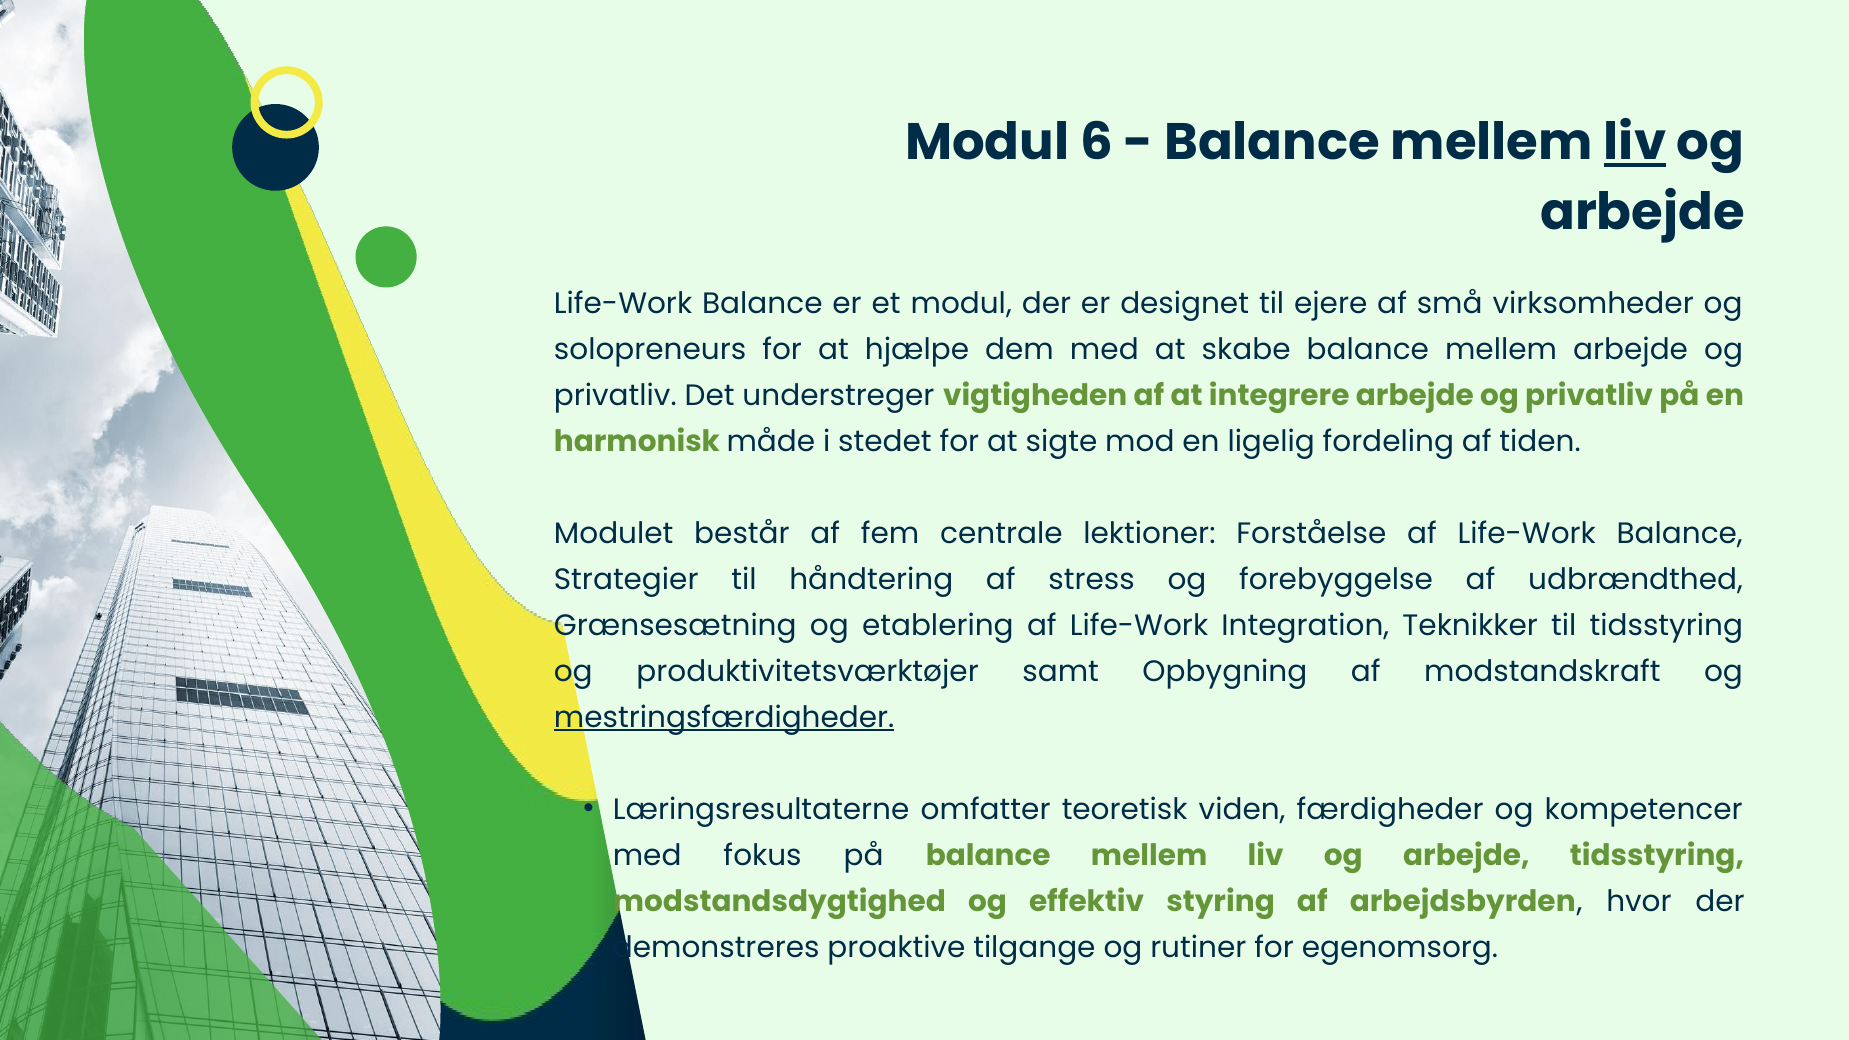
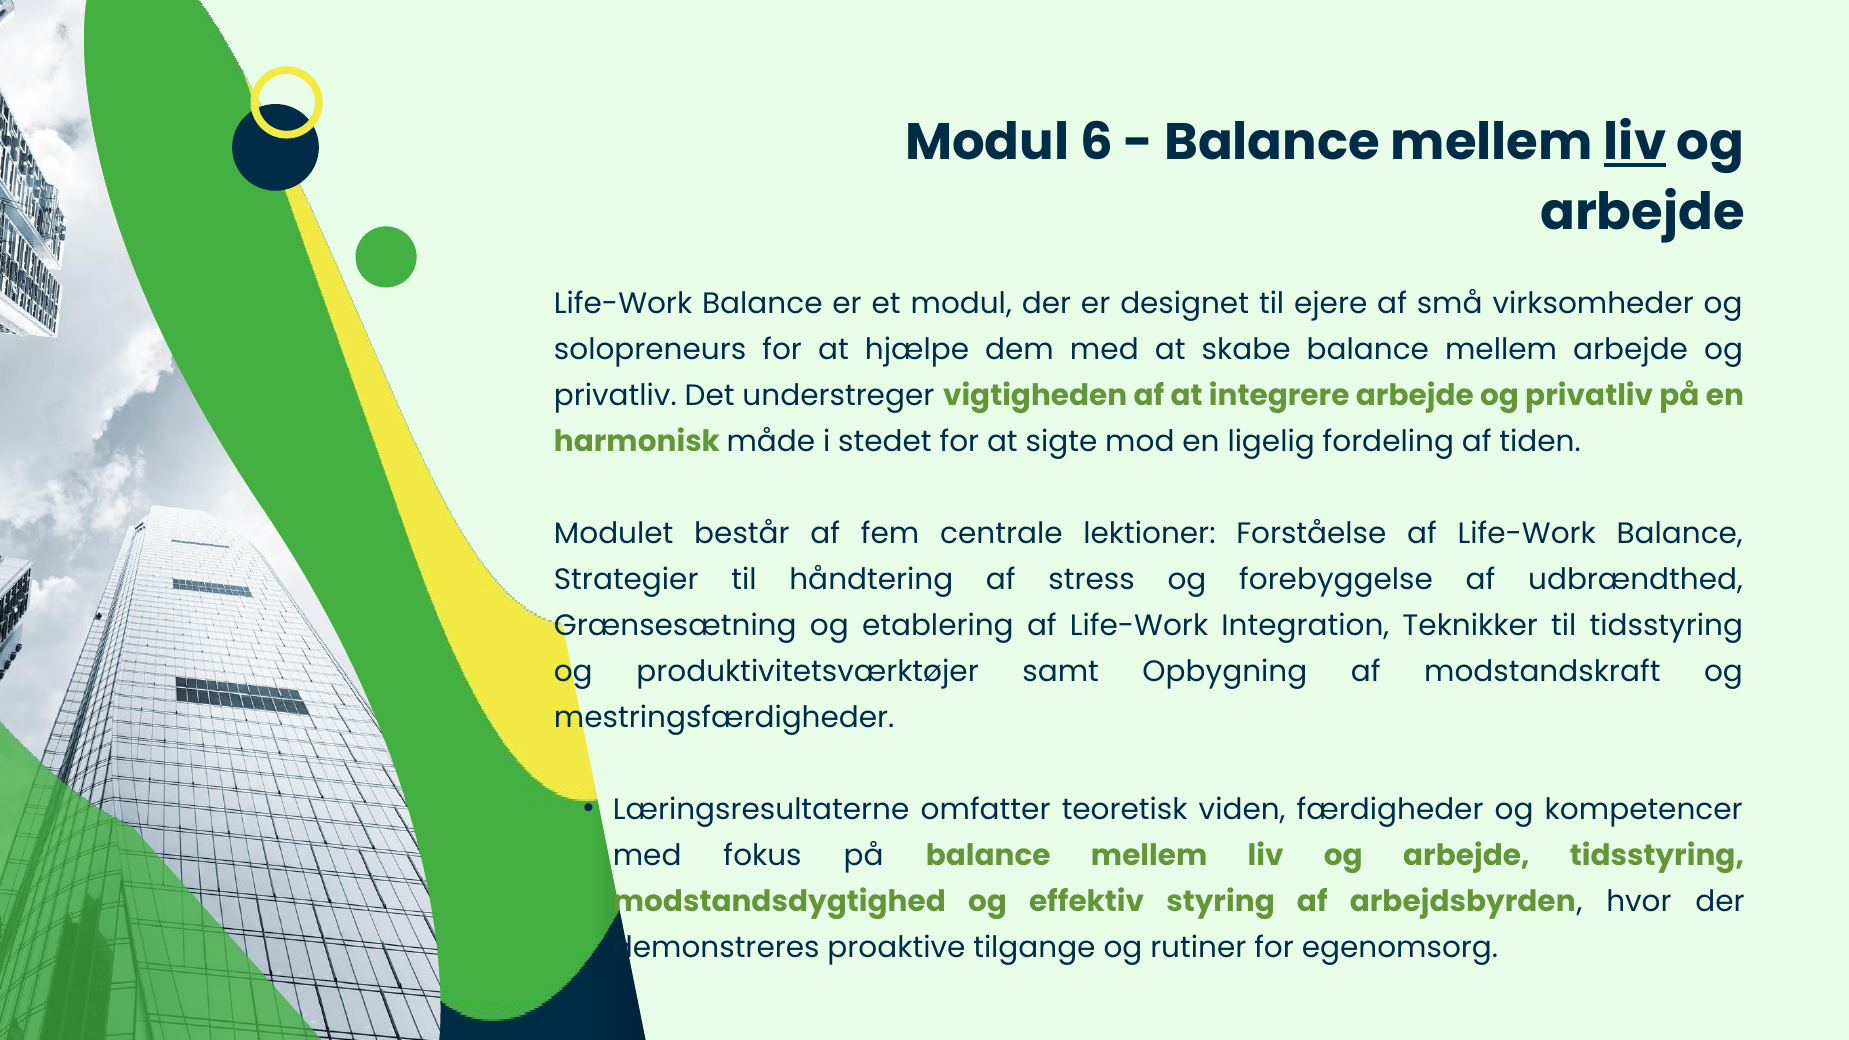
mestringsfærdigheder underline: present -> none (724, 717)
